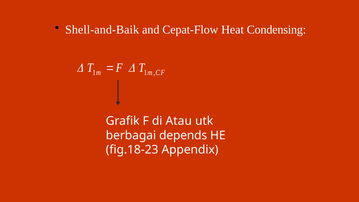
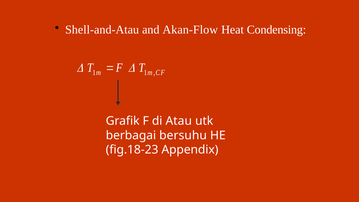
Shell-and-Baik: Shell-and-Baik -> Shell-and-Atau (102, 30)
Cepat-Flow: Cepat-Flow -> Akan-Flow (190, 30)
depends: depends -> bersuhu (183, 135)
